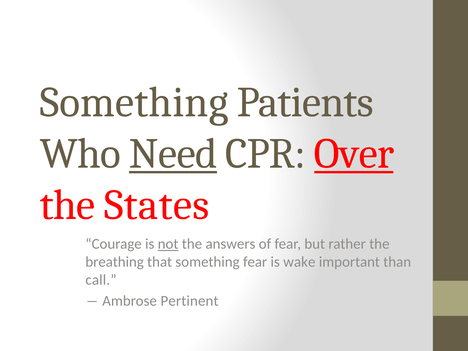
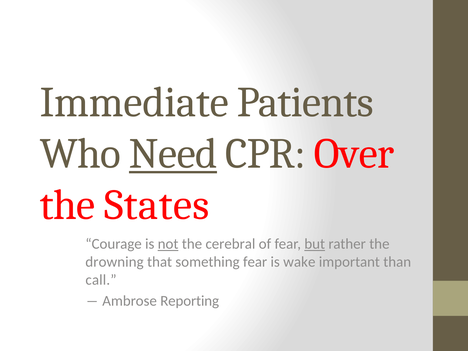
Something: Something -> Immediate (134, 102)
Over underline: present -> none (354, 154)
answers: answers -> cerebral (230, 244)
but underline: none -> present (315, 244)
breathing: breathing -> drowning (115, 262)
Pertinent: Pertinent -> Reporting (190, 301)
